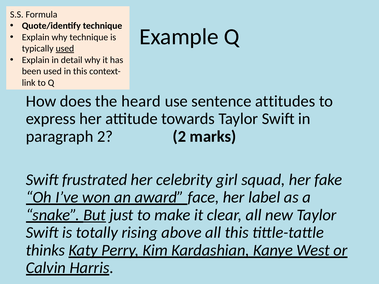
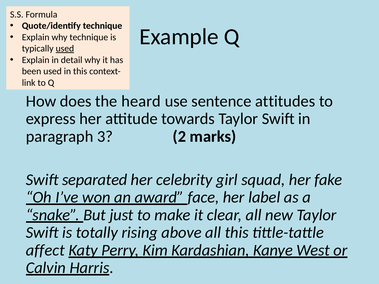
paragraph 2: 2 -> 3 (105, 137)
frustrated: frustrated -> separated (95, 180)
But underline: present -> none (95, 215)
thinks: thinks -> affect (45, 250)
